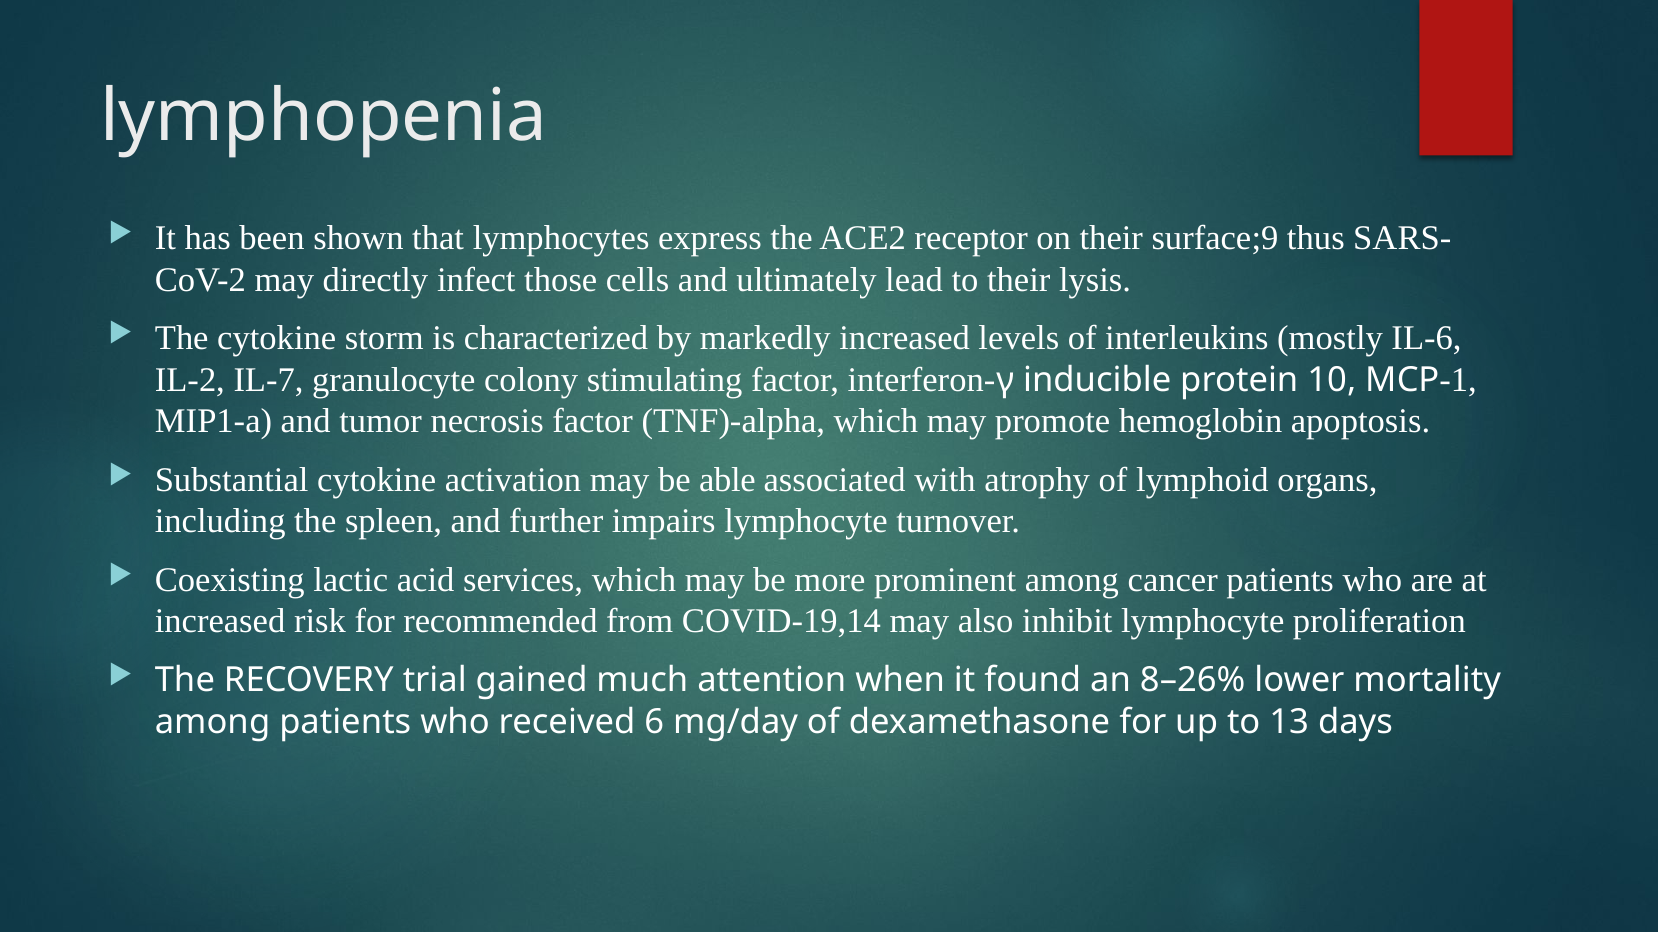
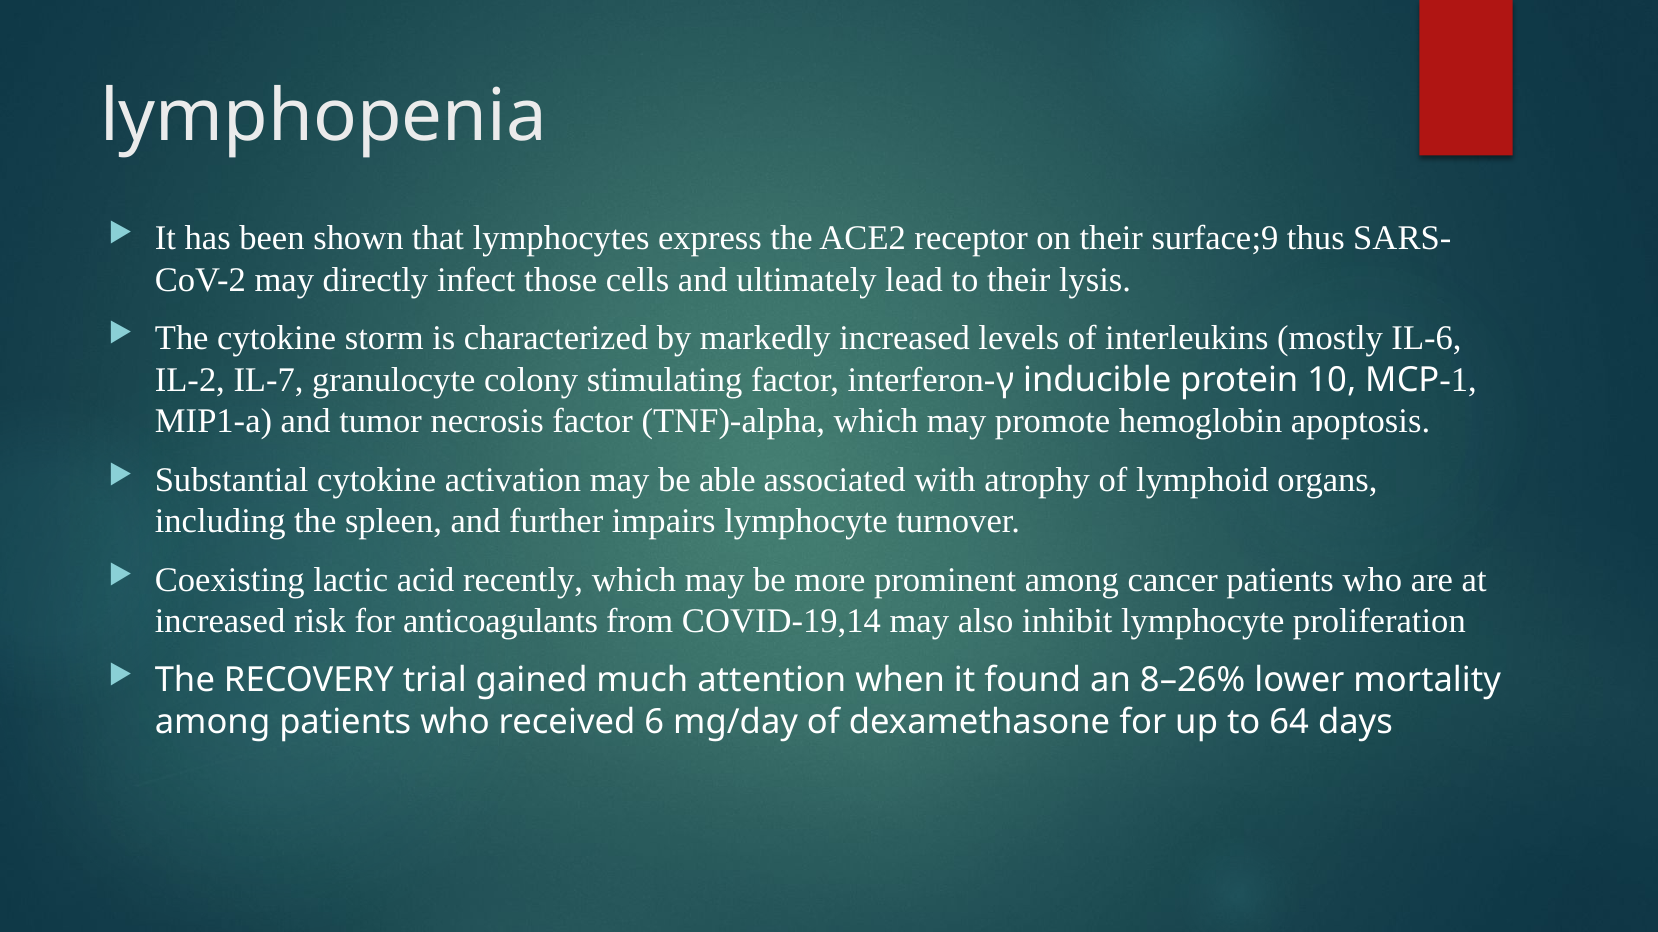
services: services -> recently (523, 581)
recommended: recommended -> anticoagulants (501, 622)
13: 13 -> 64 (1289, 722)
